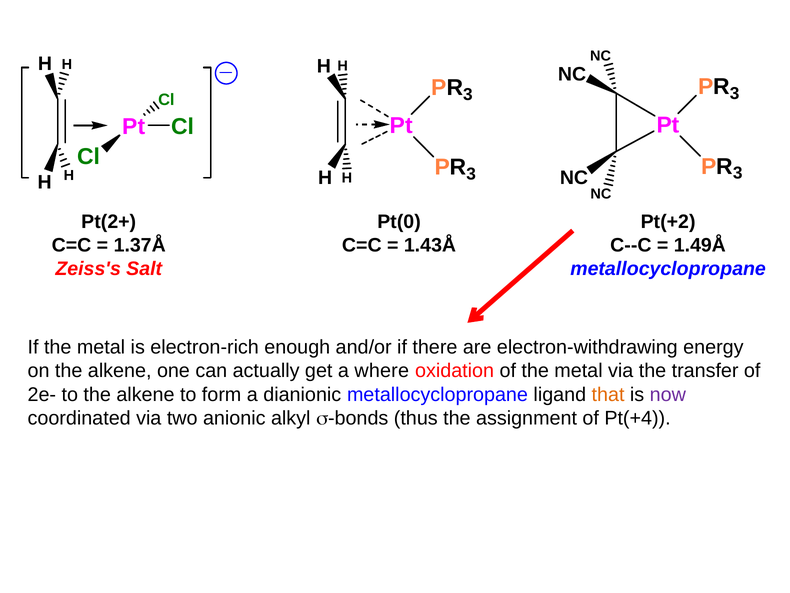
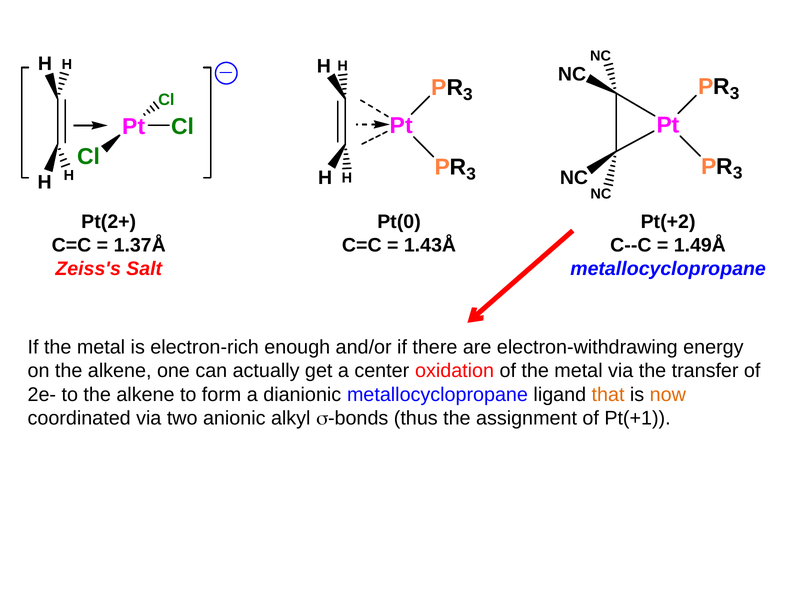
where: where -> center (382, 371)
now colour: purple -> orange (668, 394)
Pt(+4: Pt(+4 -> Pt(+1 (638, 418)
